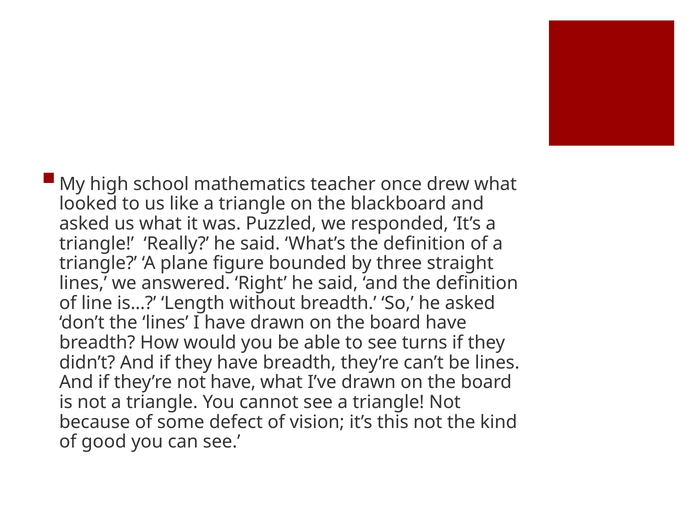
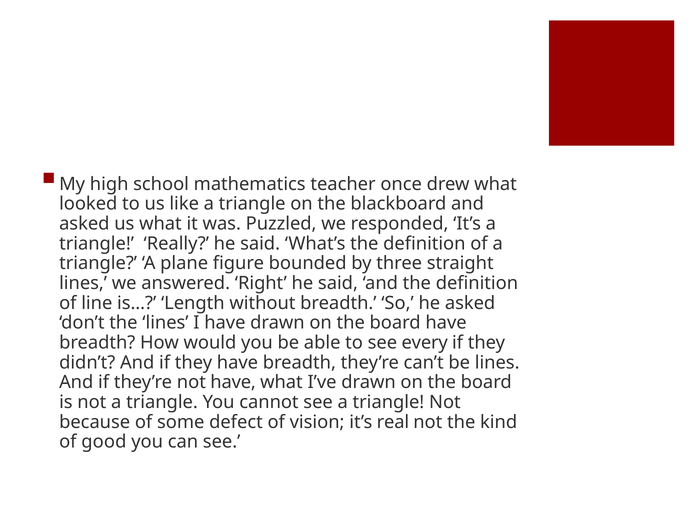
turns: turns -> every (425, 343)
this: this -> real (393, 422)
